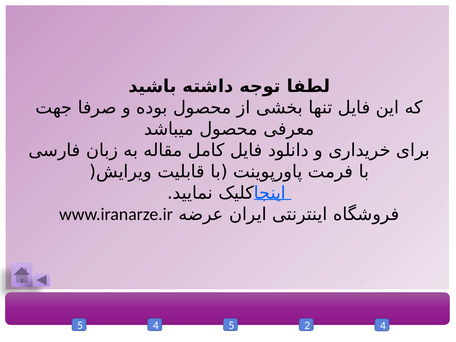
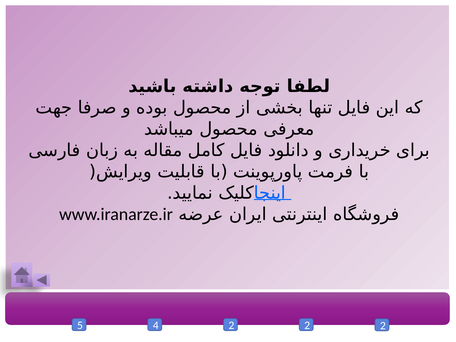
4 5: 5 -> 2 (231, 325)
4: 4 -> 2 (383, 326)
